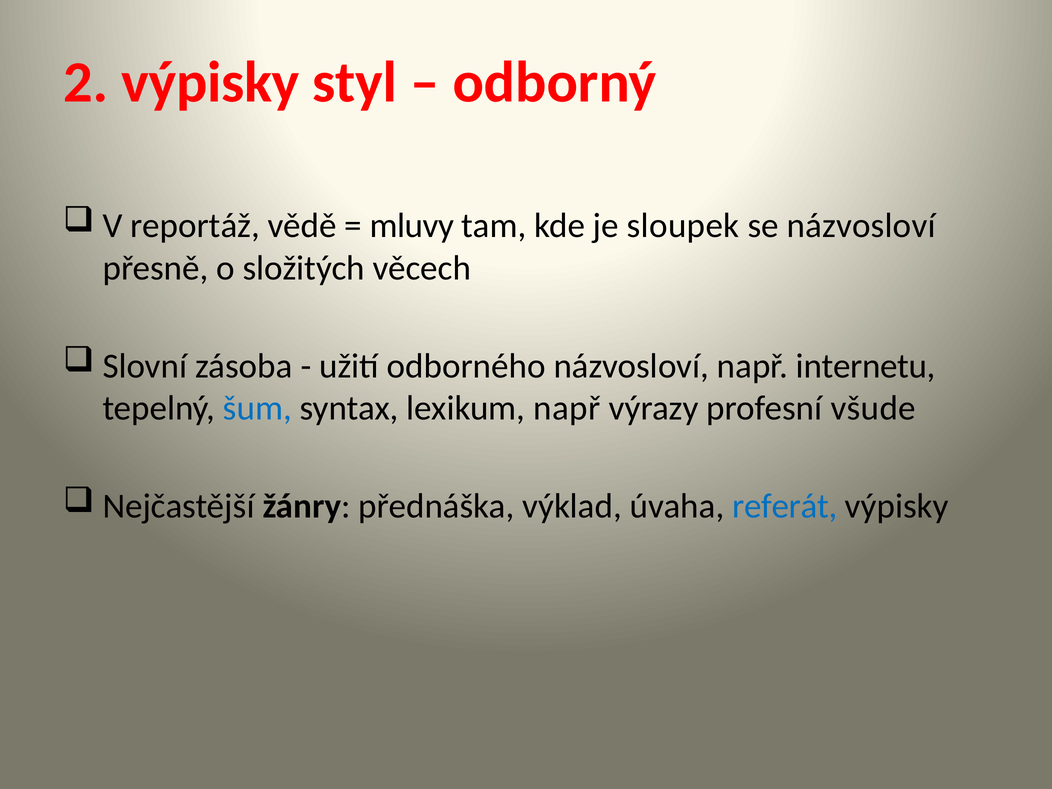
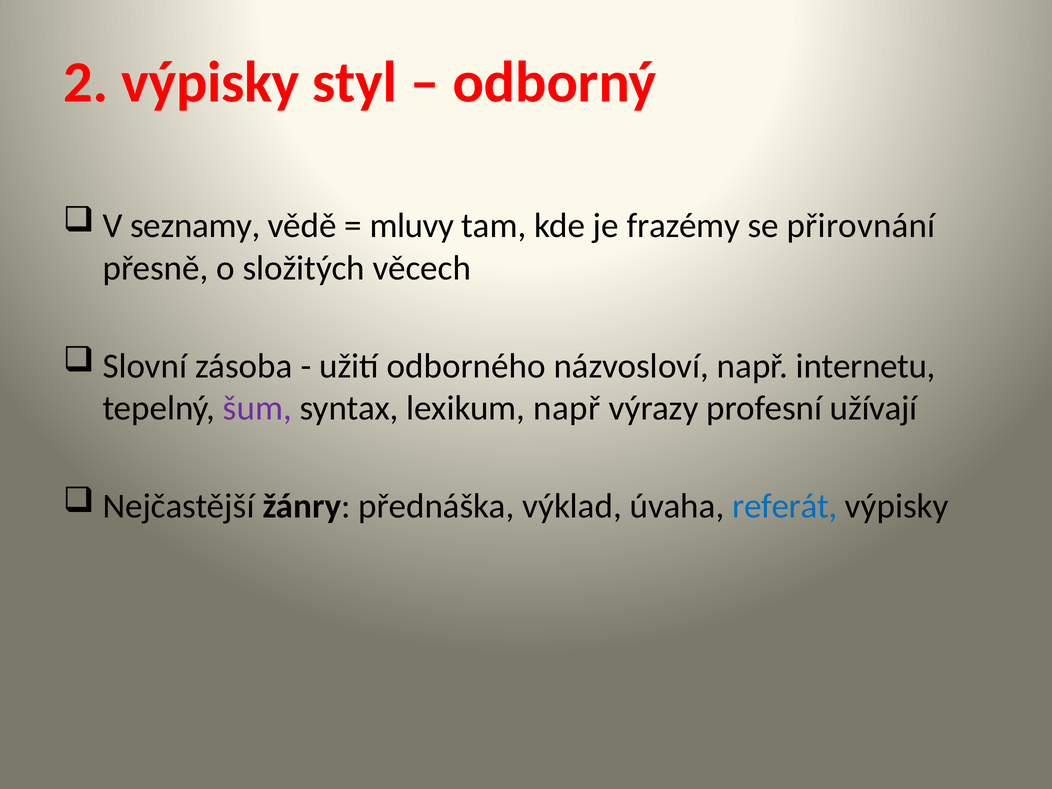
reportáž: reportáž -> seznamy (195, 226)
sloupek: sloupek -> frazémy (683, 226)
se názvosloví: názvosloví -> přirovnání (861, 226)
šum colour: blue -> purple (257, 408)
všude: všude -> užívají (874, 408)
